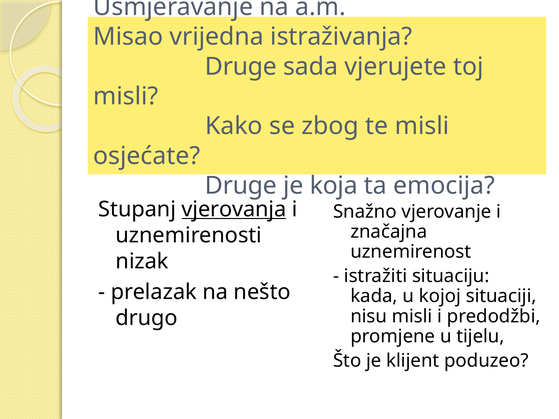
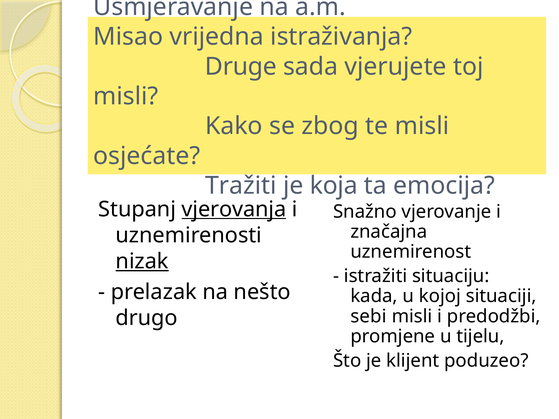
Druge: Druge -> Tražiti (241, 186)
nizak underline: none -> present (142, 261)
nisu: nisu -> sebi (369, 316)
